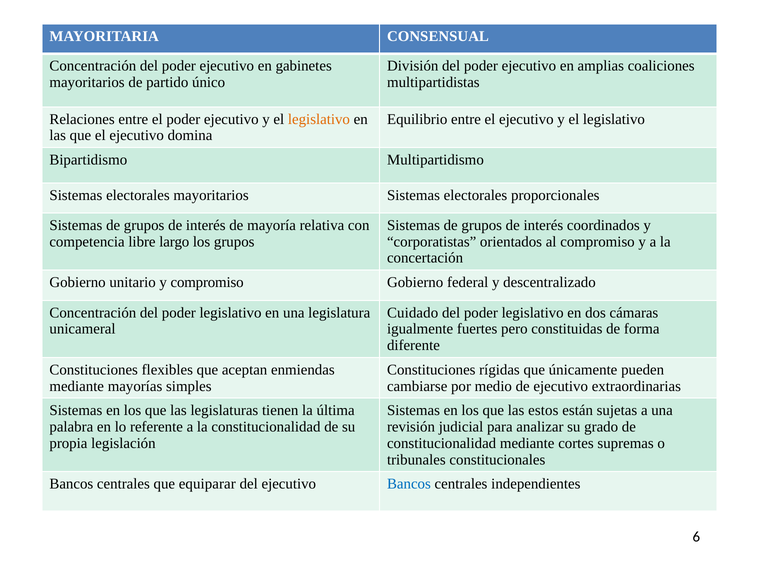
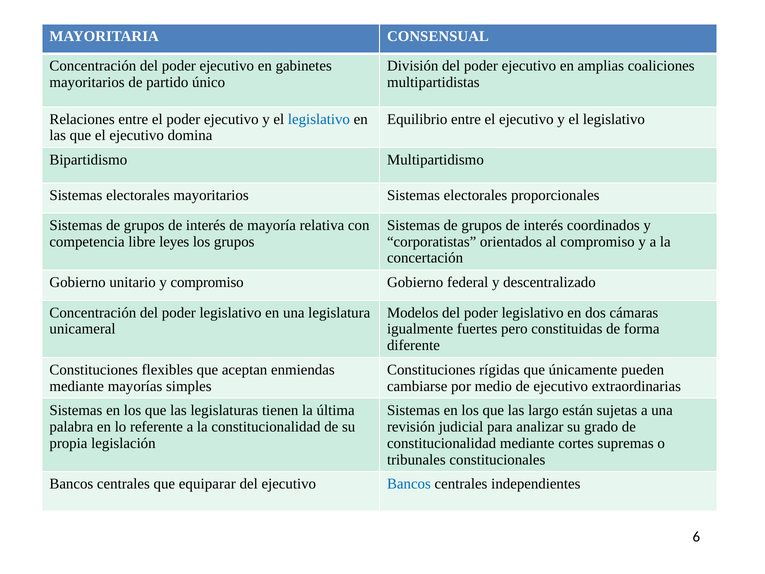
legislativo colour: orange -> blue (319, 119)
largo: largo -> leyes (174, 242)
Cuidado: Cuidado -> Modelos (413, 312)
estos: estos -> largo (543, 410)
